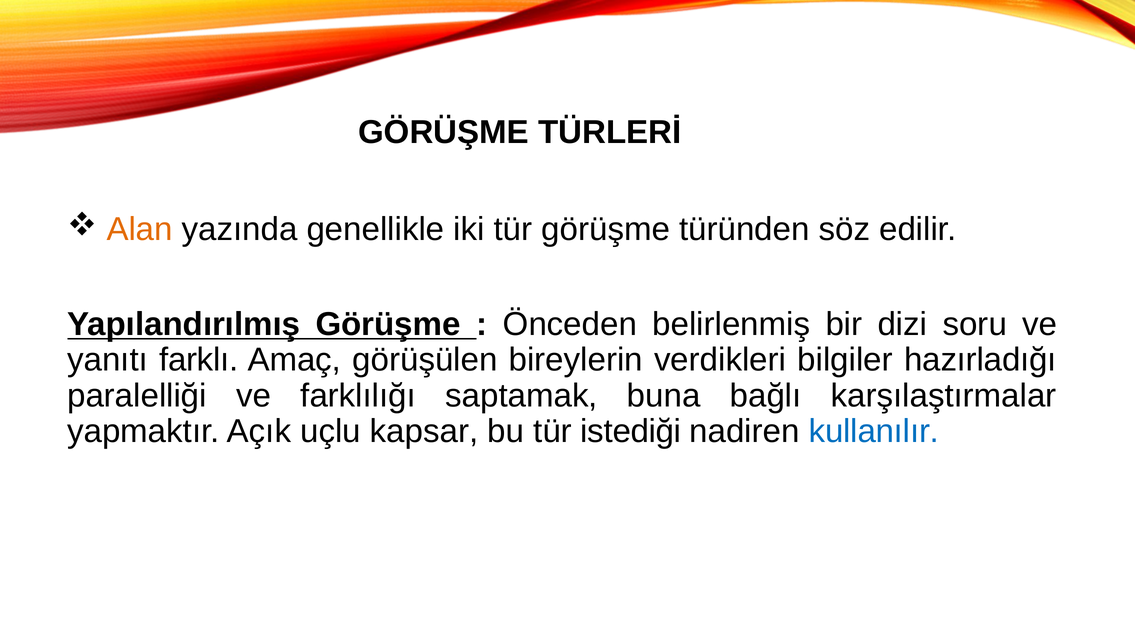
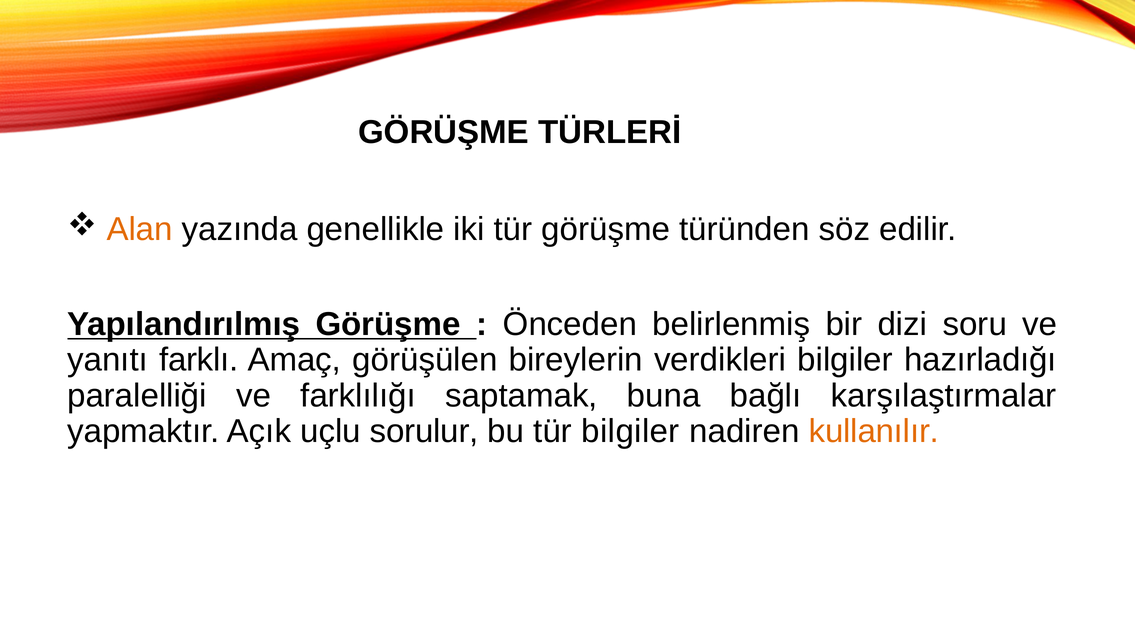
kapsar: kapsar -> sorulur (424, 432)
tür istediği: istediği -> bilgiler (630, 432)
kullanılır colour: blue -> orange (874, 432)
